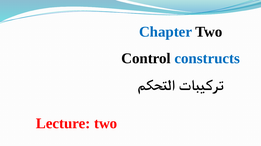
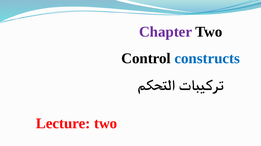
Chapter colour: blue -> purple (166, 32)
